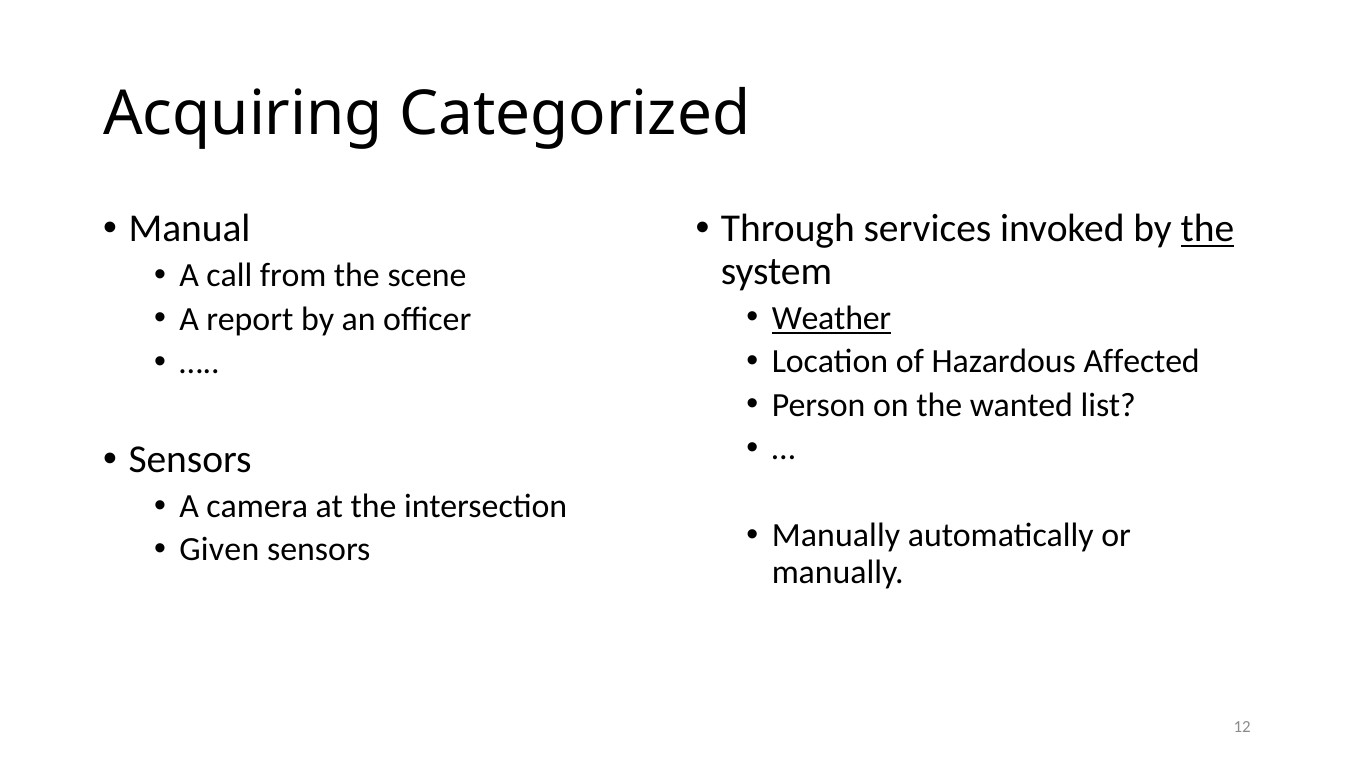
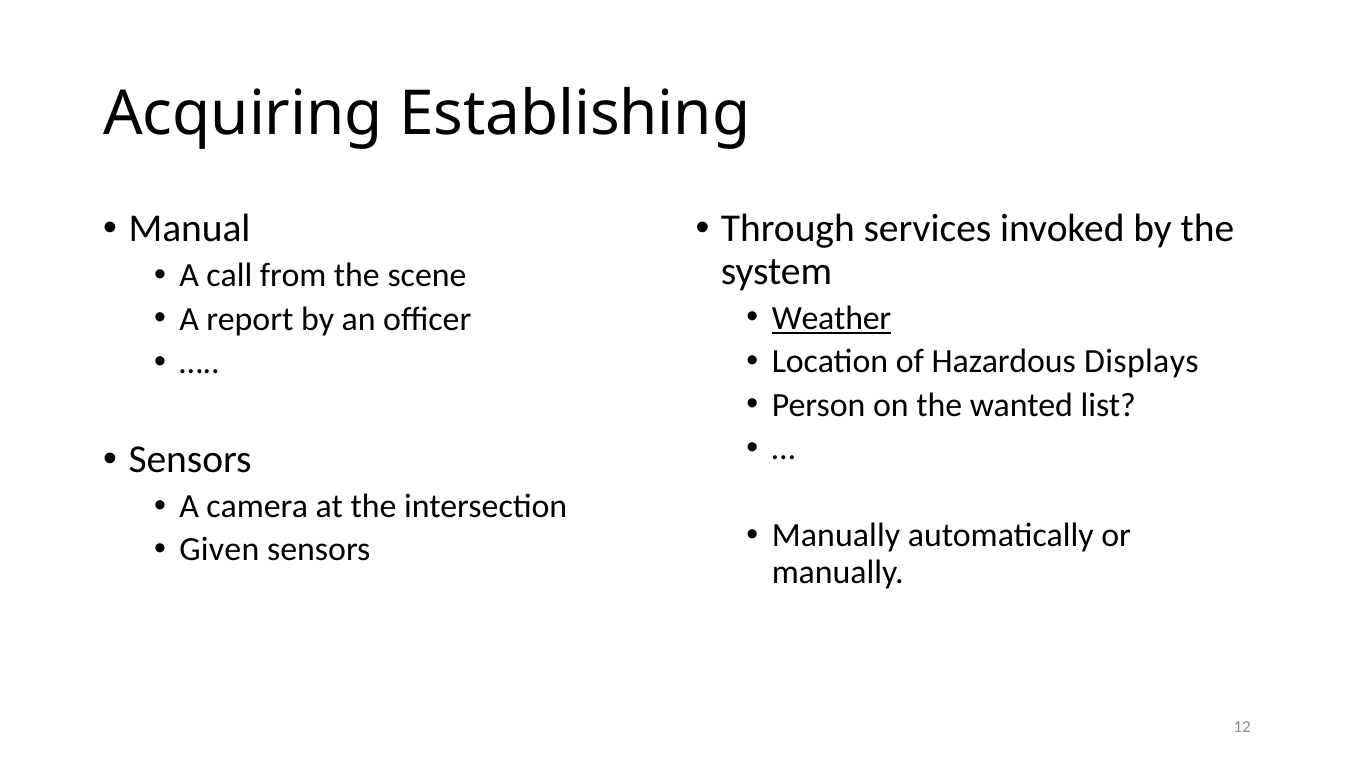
Categorized: Categorized -> Establishing (575, 114)
the underline: present -> none (1207, 229)
Affected: Affected -> Displays (1141, 362)
